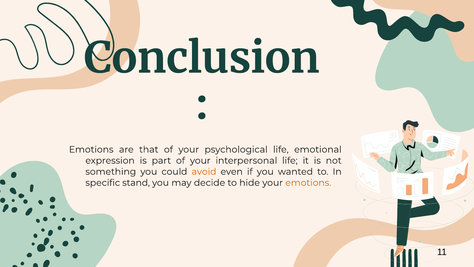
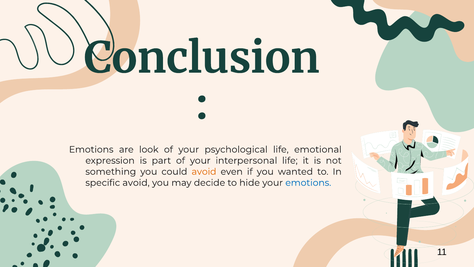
that: that -> look (149, 149)
specific stand: stand -> avoid (136, 183)
emotions colour: orange -> blue (308, 183)
